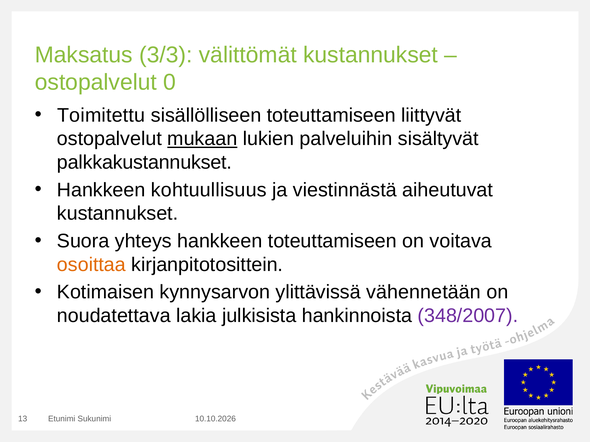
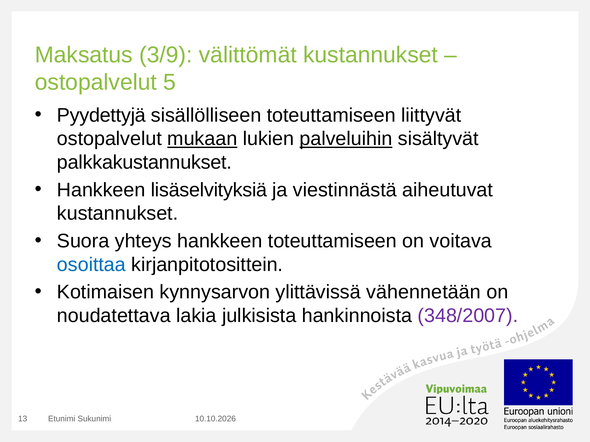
3/3: 3/3 -> 3/9 (166, 55)
0: 0 -> 5 (170, 82)
Toimitettu: Toimitettu -> Pyydettyjä (101, 115)
palveluihin underline: none -> present (346, 139)
kohtuullisuus: kohtuullisuus -> lisäselvityksiä (209, 190)
osoittaa colour: orange -> blue (91, 265)
